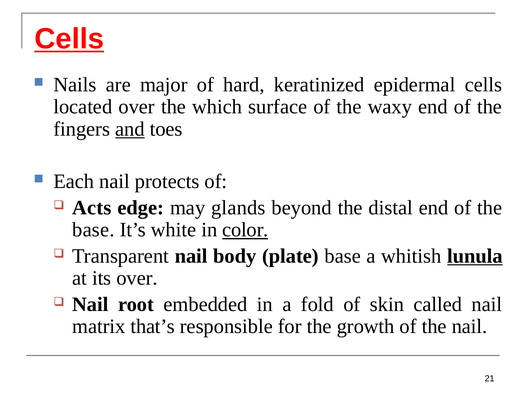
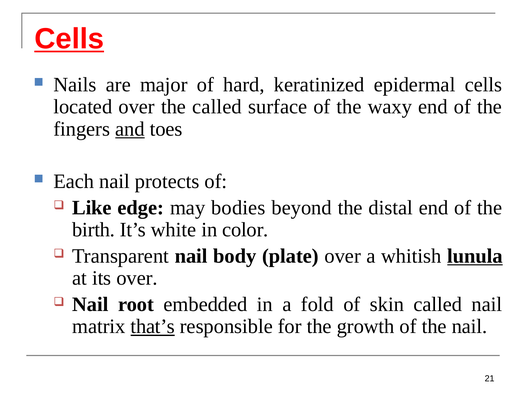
the which: which -> called (217, 107)
Acts: Acts -> Like (92, 207)
glands: glands -> bodies (238, 207)
base: base -> birth (94, 230)
color underline: present -> none (245, 230)
plate base: base -> over (343, 256)
that’s underline: none -> present (153, 326)
